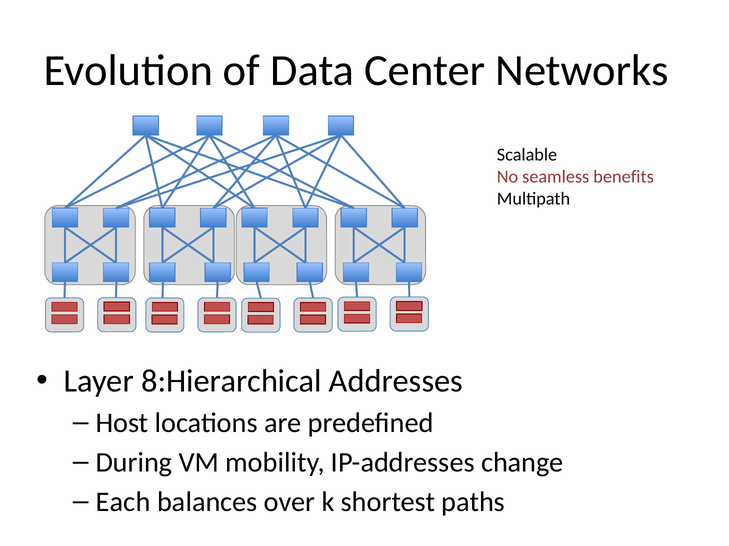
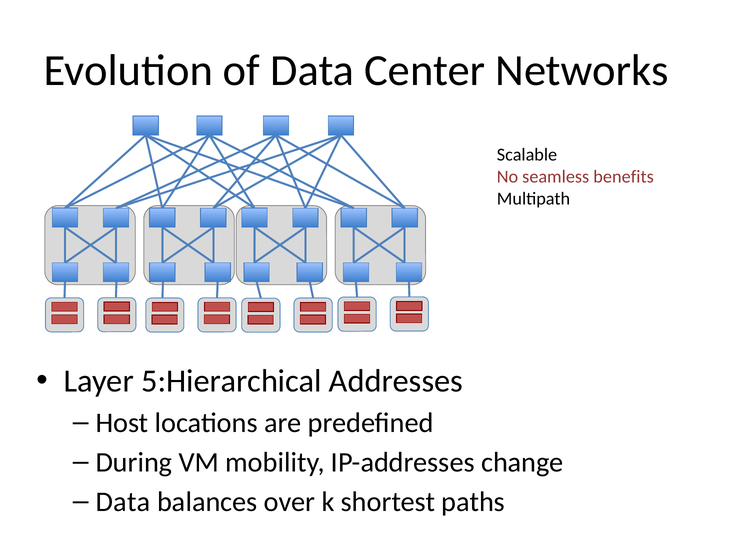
8:Hierarchical: 8:Hierarchical -> 5:Hierarchical (232, 382)
Each: Each -> Data (123, 503)
